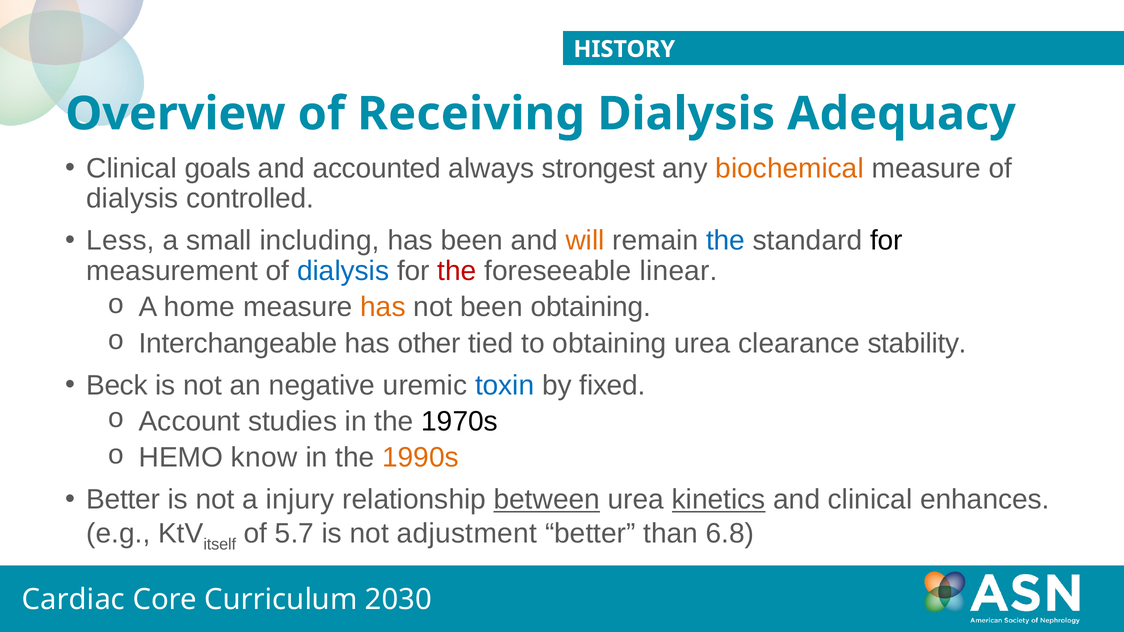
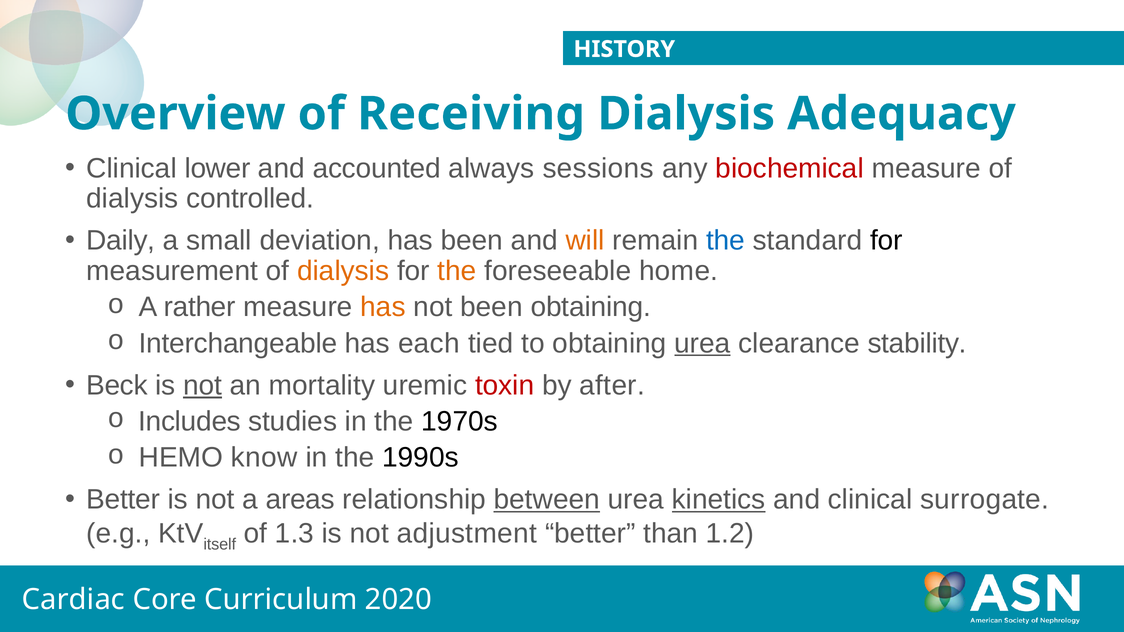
goals: goals -> lower (218, 168)
strongest: strongest -> sessions (598, 168)
biochemical colour: orange -> red (790, 168)
Less: Less -> Daily (121, 241)
including: including -> deviation (320, 241)
dialysis colour: blue -> orange (343, 271)
the colour: red -> orange (457, 271)
linear: linear -> home (679, 271)
home: home -> rather (200, 307)
other: other -> each (429, 343)
urea underline: none -> present (702, 343)
not underline: none -> present (203, 386)
negative: negative -> mortality (322, 386)
toxin colour: blue -> red (505, 386)
fixed: fixed -> after (612, 386)
Account: Account -> Includes (190, 422)
1990s colour: orange -> black (420, 458)
injury: injury -> areas (300, 500)
enhances: enhances -> surrogate (985, 500)
5.7: 5.7 -> 1.3 (294, 534)
6.8: 6.8 -> 1.2 (730, 534)
2030: 2030 -> 2020 (398, 600)
